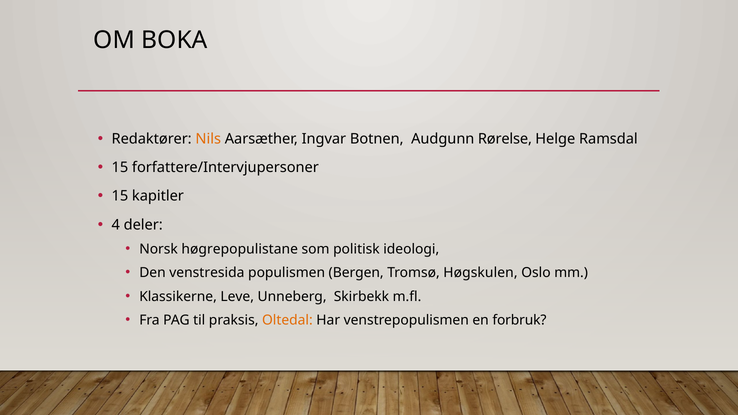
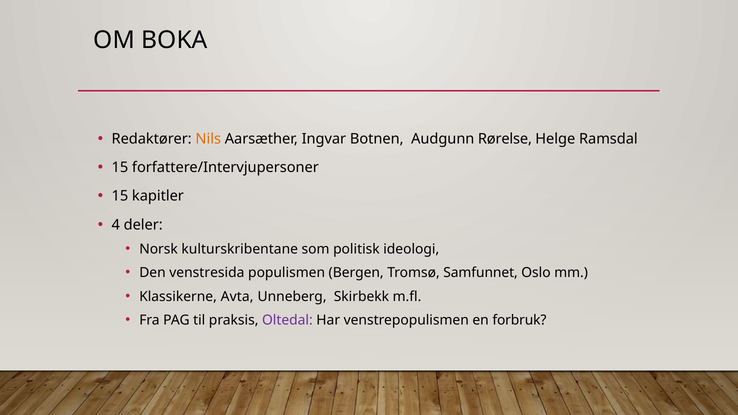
høgrepopulistane: høgrepopulistane -> kulturskribentane (240, 249)
Høgskulen: Høgskulen -> Samfunnet (481, 273)
Leve: Leve -> Avta (237, 297)
Oltedal colour: orange -> purple (287, 320)
